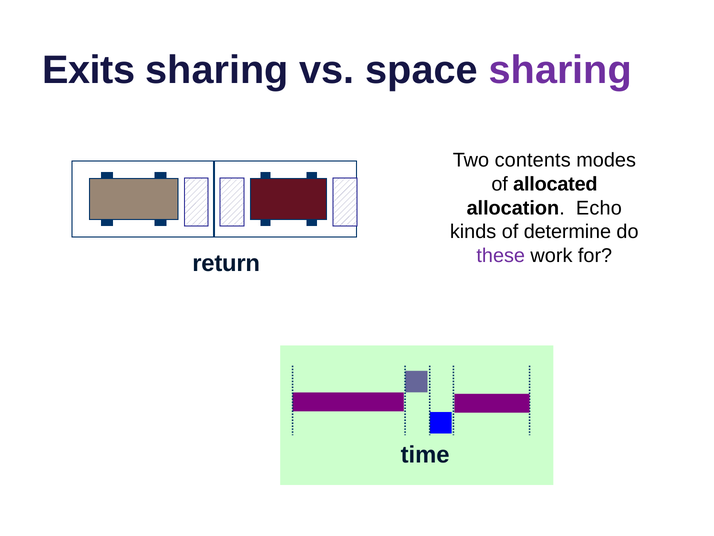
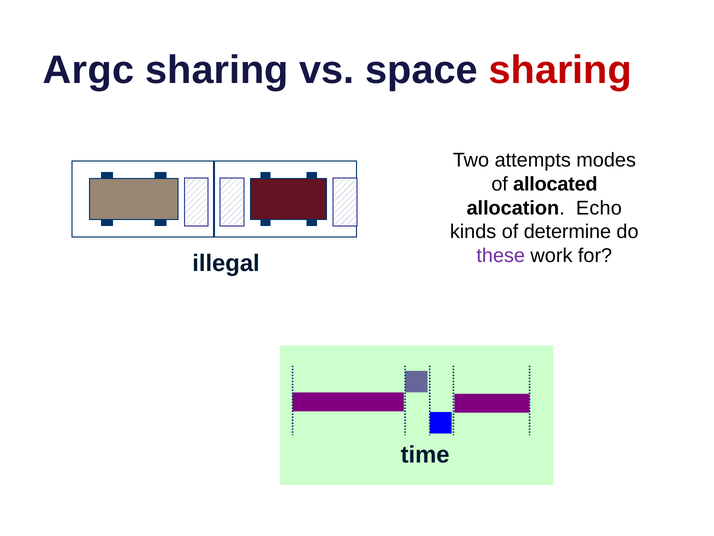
Exits: Exits -> Argc (88, 70)
sharing colour: purple -> red (560, 70)
contents: contents -> attempts (533, 160)
return: return -> illegal (226, 263)
